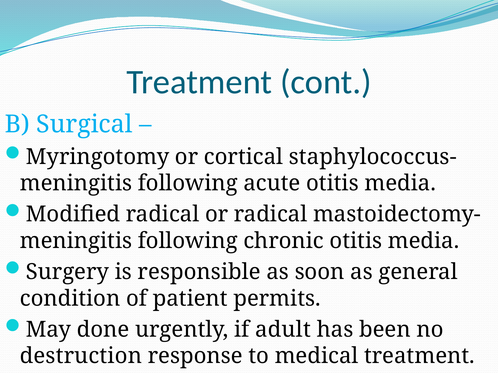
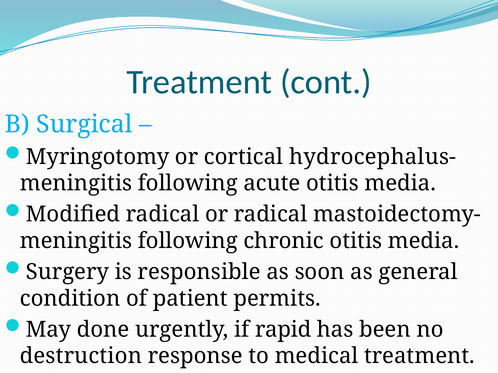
staphylococcus-: staphylococcus- -> hydrocephalus- (373, 157)
adult: adult -> rapid (283, 330)
